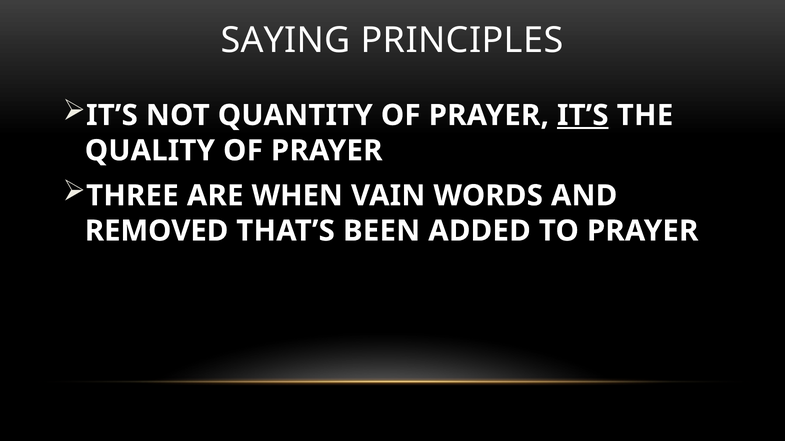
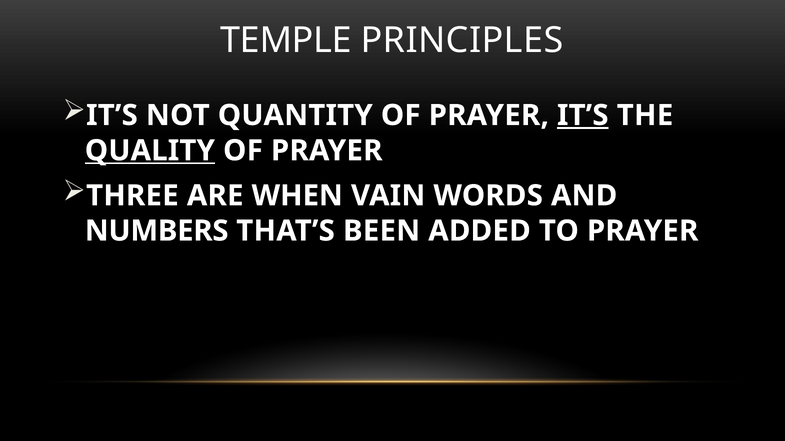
SAYING: SAYING -> TEMPLE (286, 40)
QUALITY underline: none -> present (150, 151)
REMOVED: REMOVED -> NUMBERS (157, 231)
